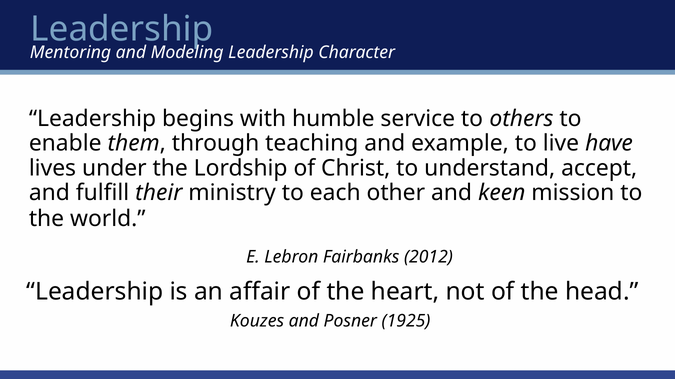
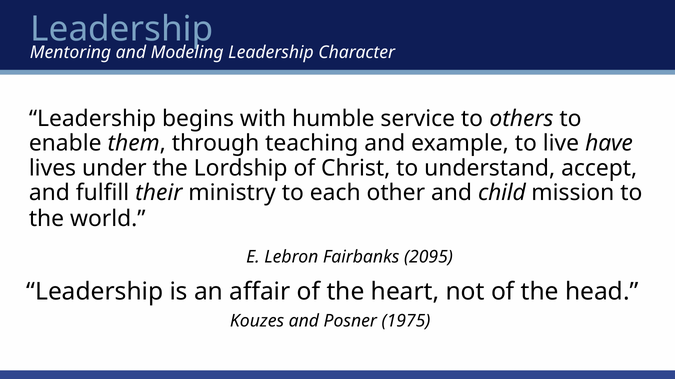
keen: keen -> child (502, 193)
2012: 2012 -> 2095 (428, 257)
1925: 1925 -> 1975 (406, 322)
